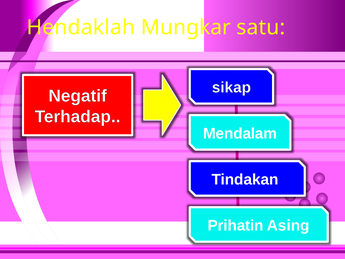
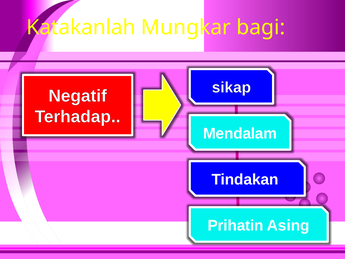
Hendaklah: Hendaklah -> Katakanlah (81, 27)
satu: satu -> bagi (261, 27)
